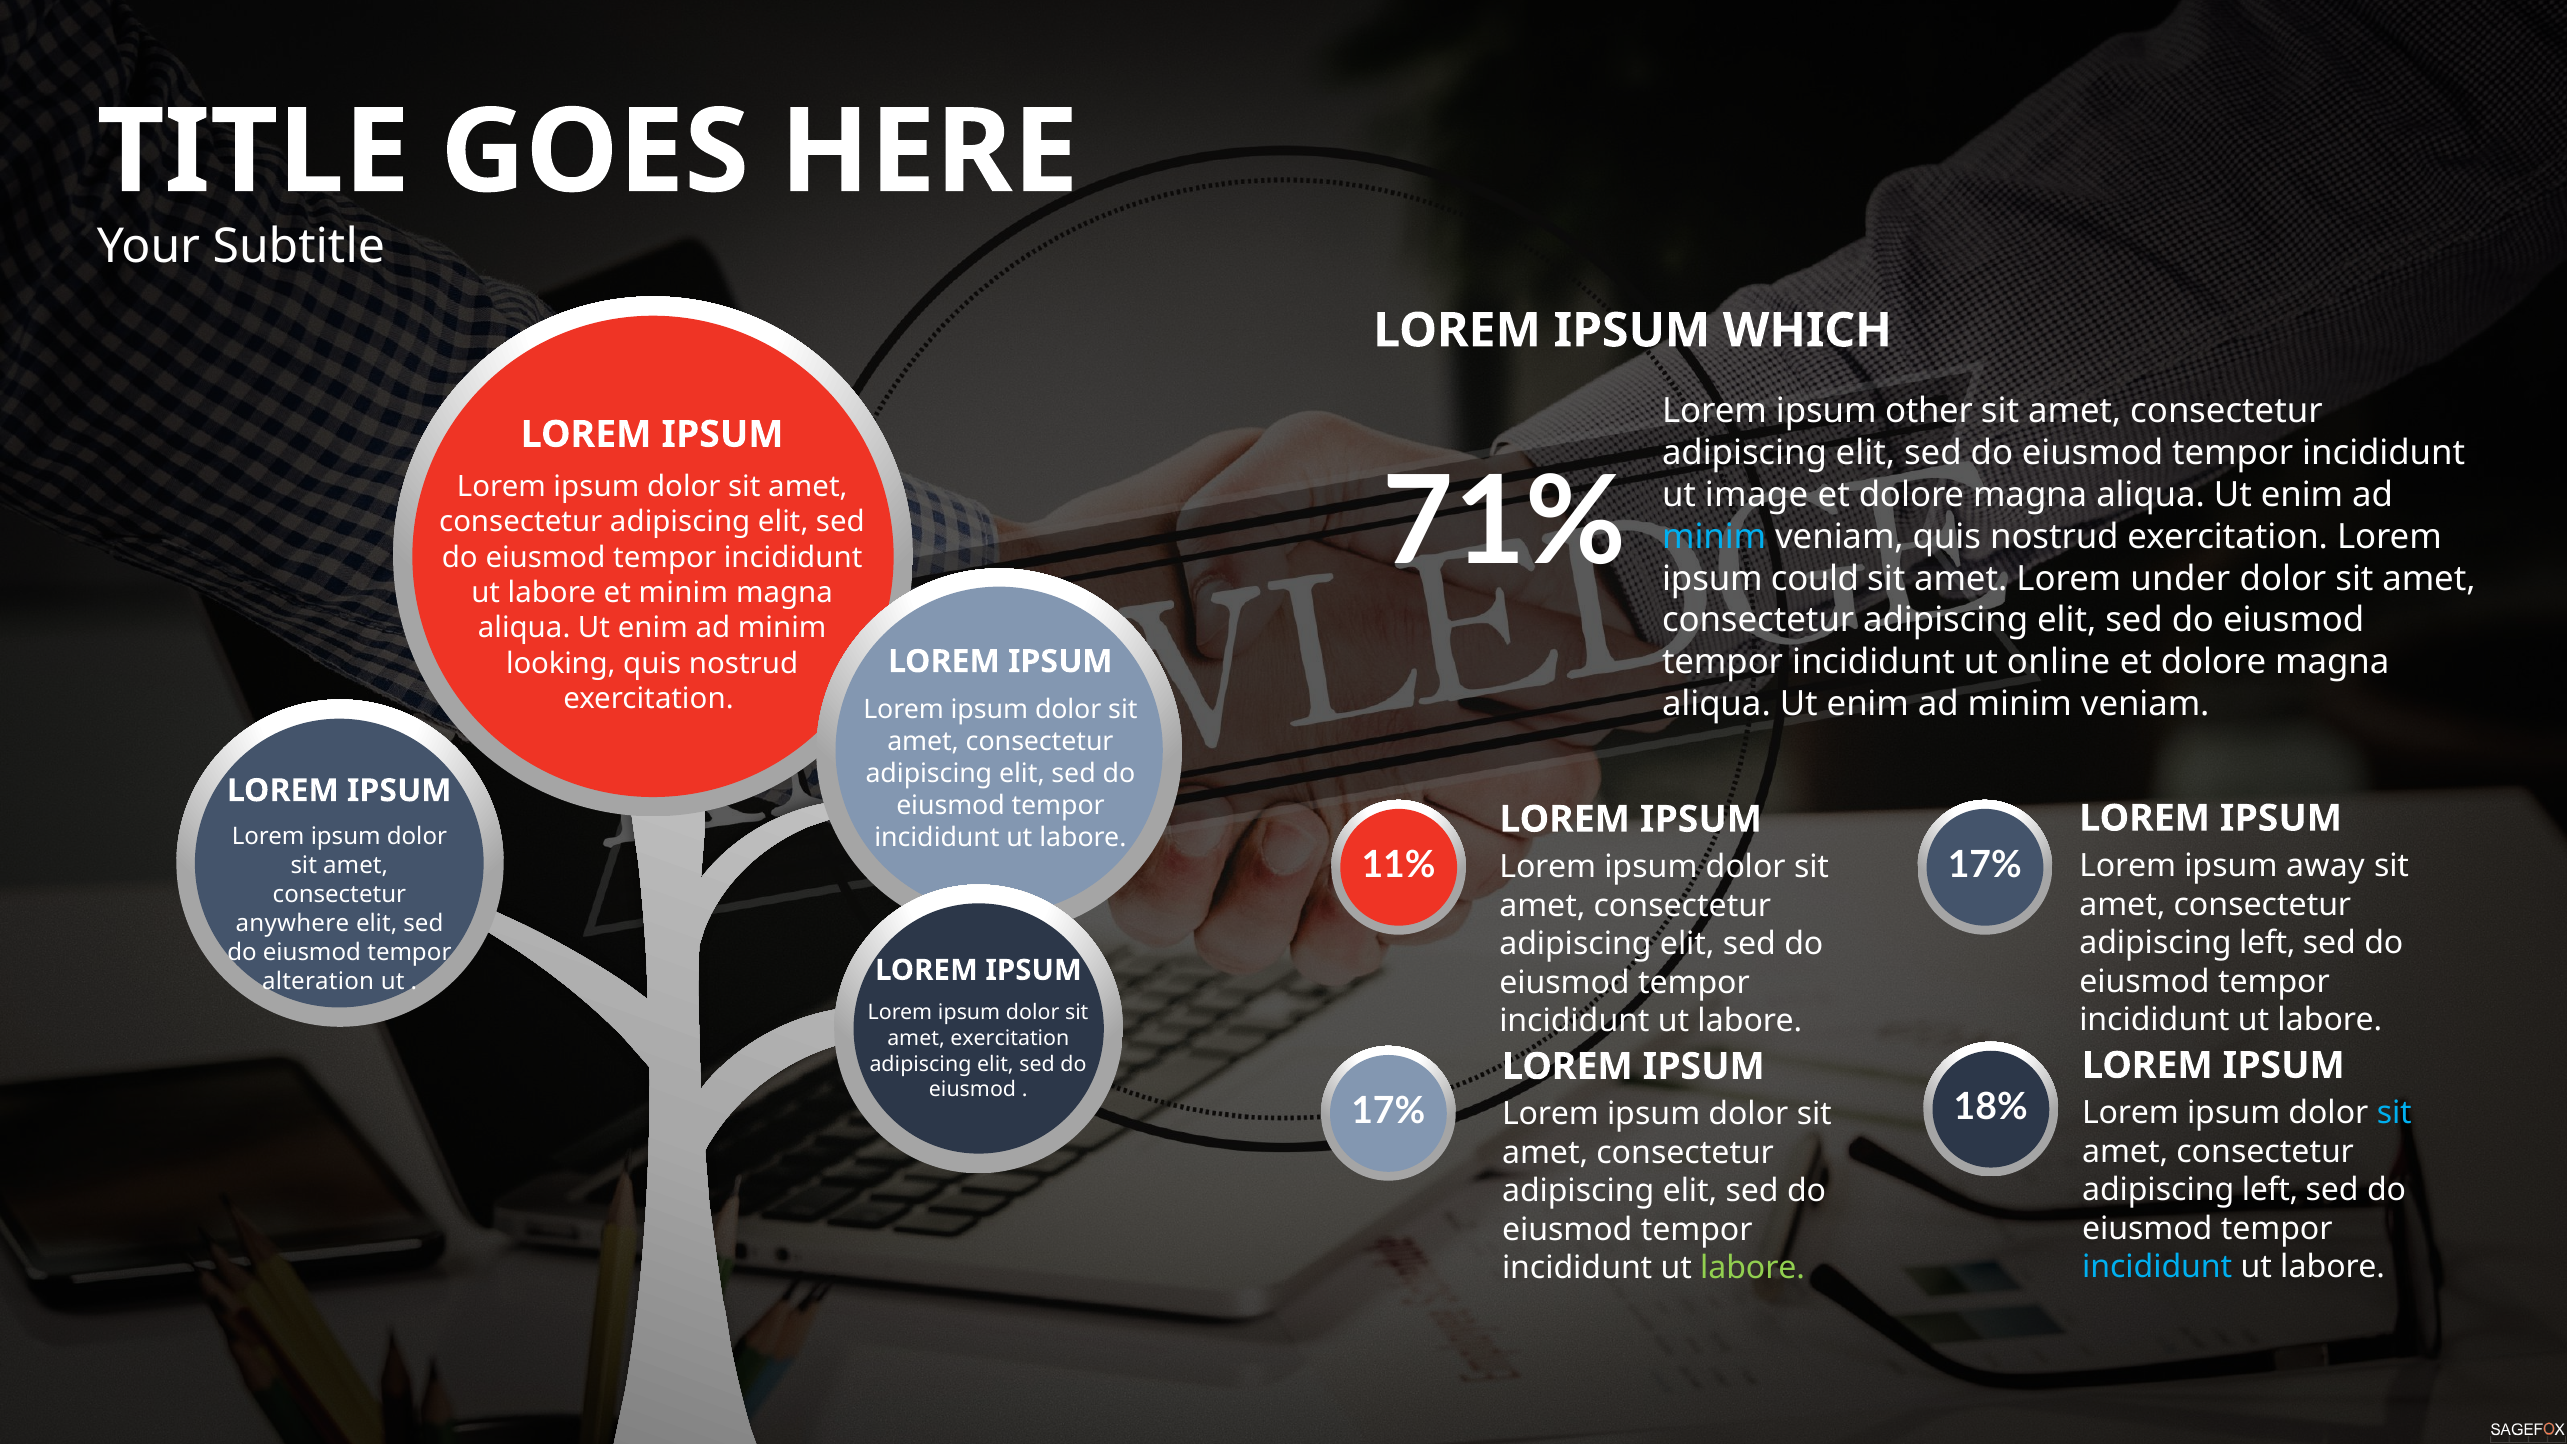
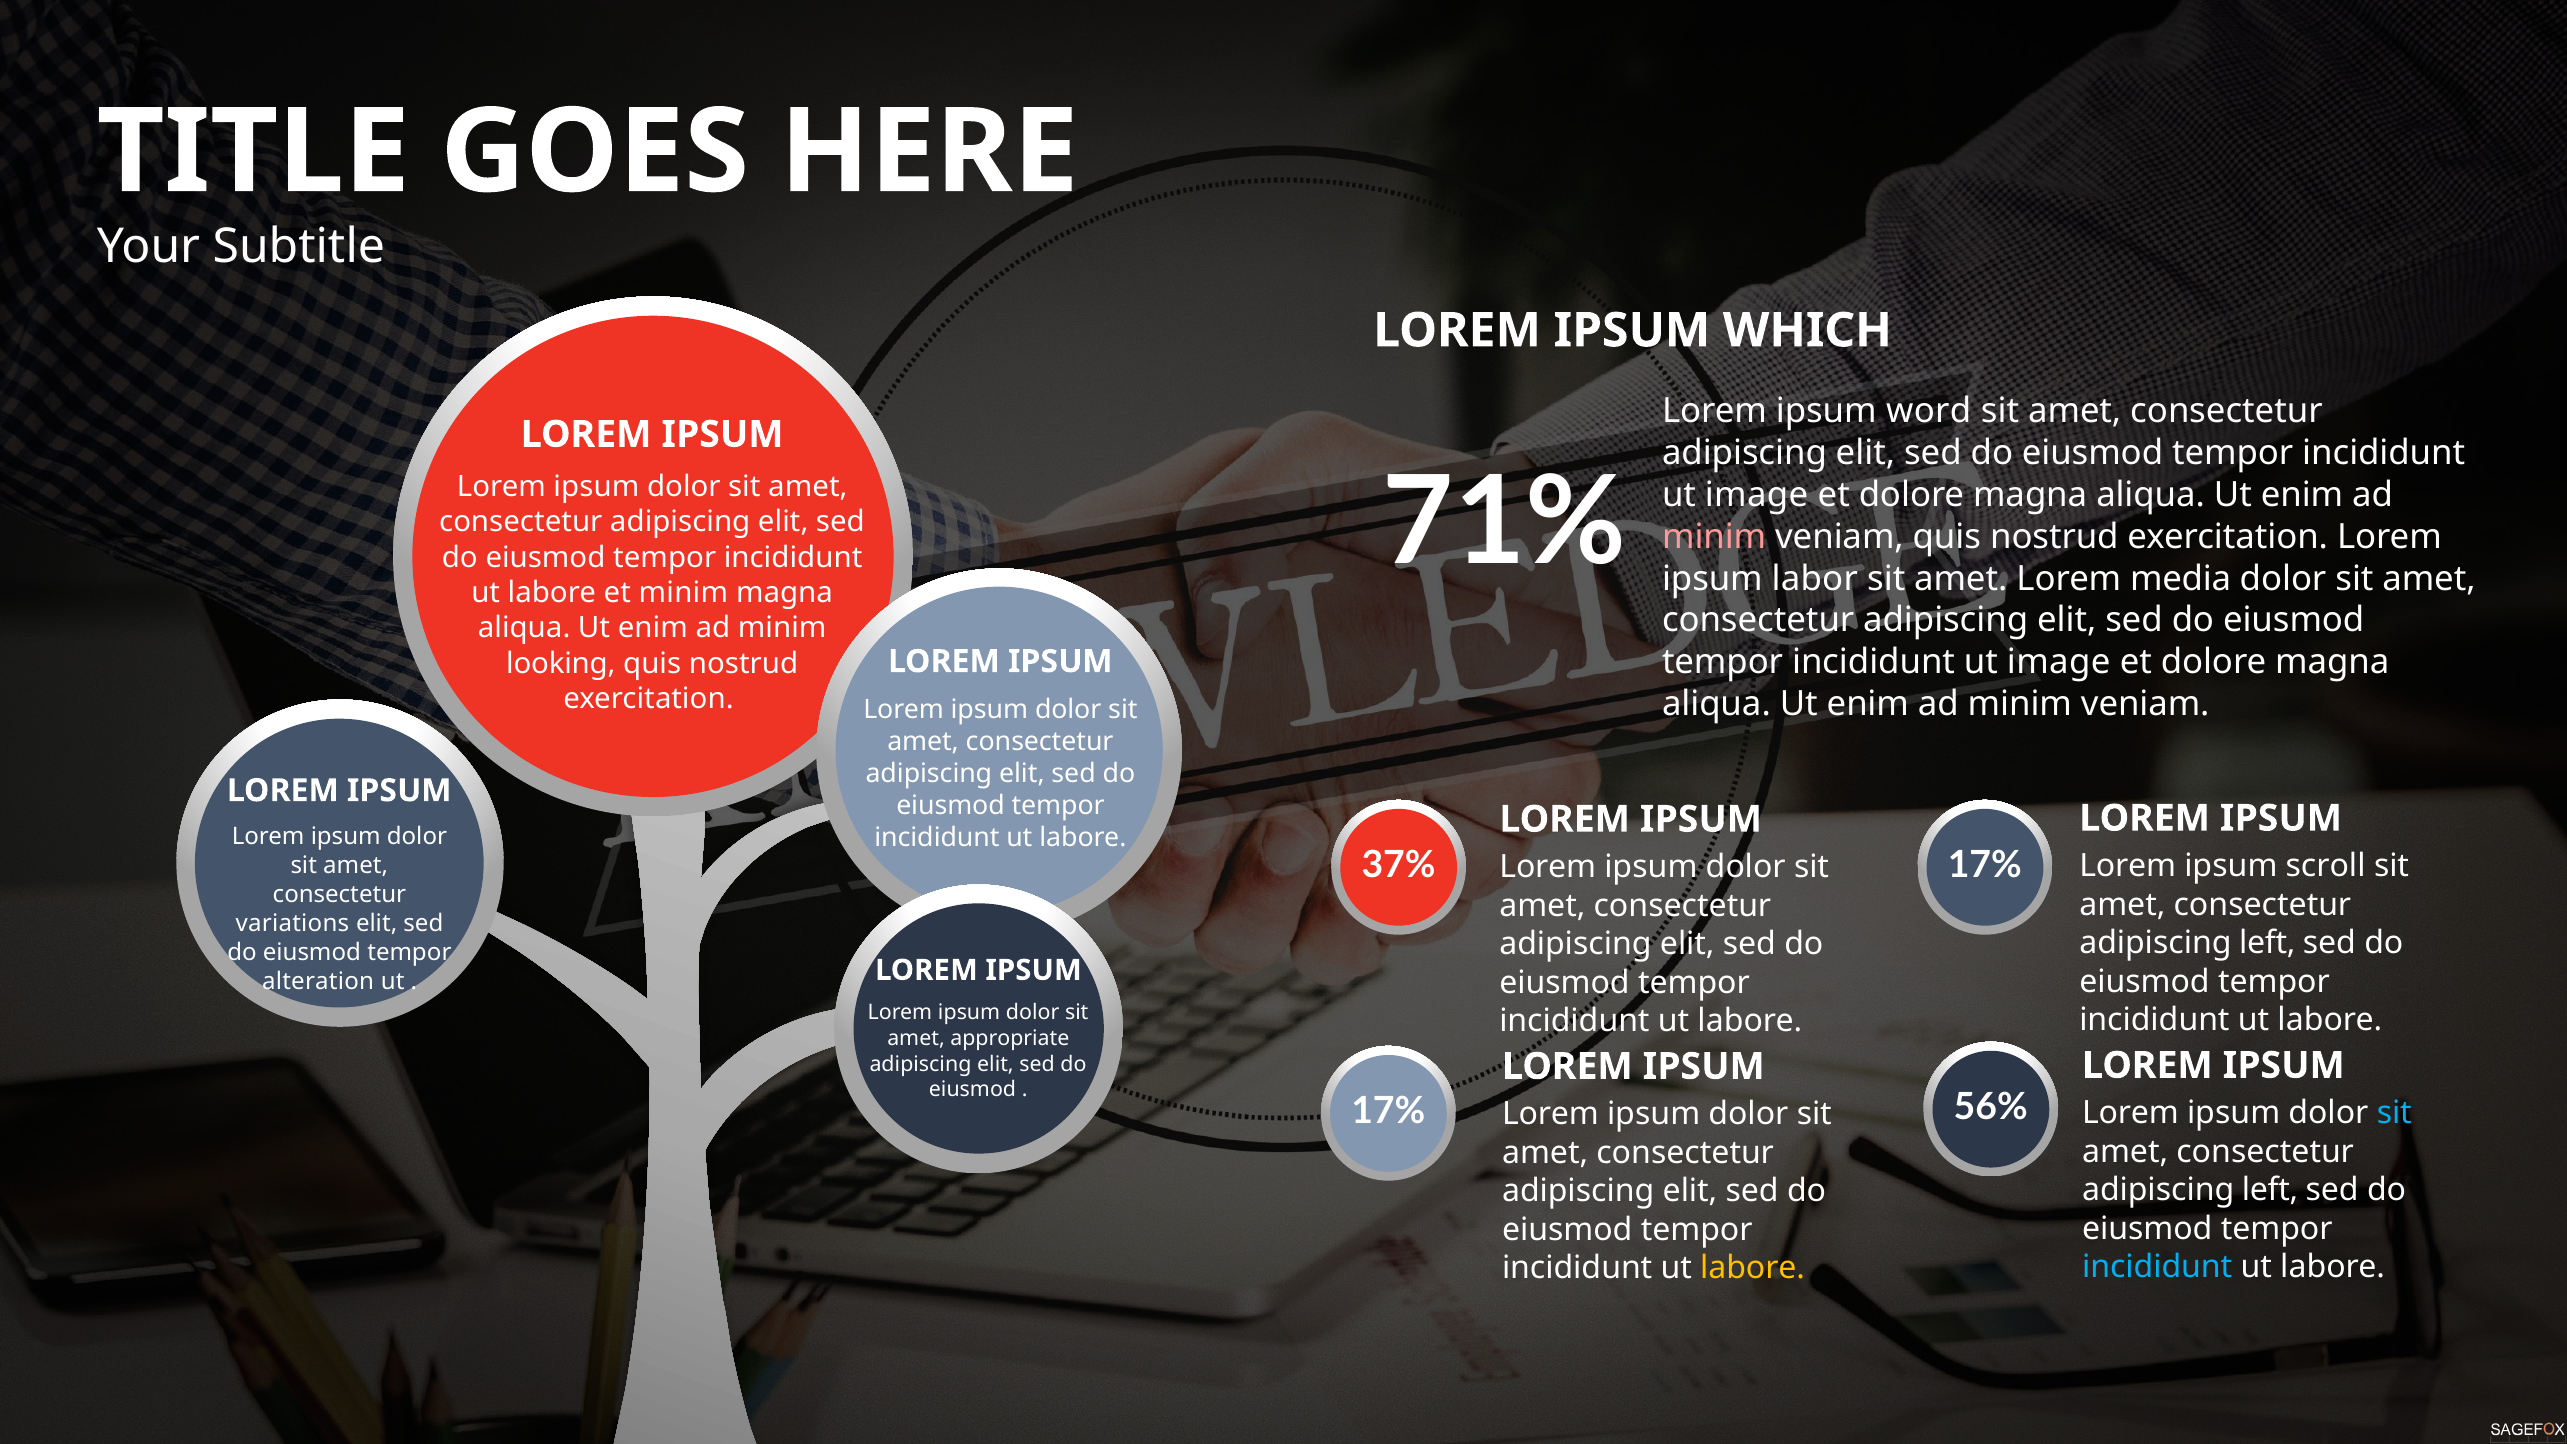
other: other -> word (1929, 411)
minim colour: light blue -> pink (1714, 537)
could: could -> labor (1815, 579)
under: under -> media (2181, 579)
online: online -> image (2059, 662)
11%: 11% -> 37% (1399, 865)
away: away -> scroll (2326, 866)
anywhere: anywhere -> variations (292, 923)
amet exercitation: exercitation -> appropriate (1010, 1038)
18%: 18% -> 56% (1991, 1107)
labore colour: light green -> yellow (1753, 1268)
